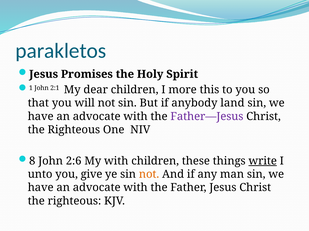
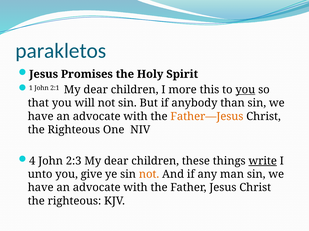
you underline: none -> present (245, 90)
land: land -> than (233, 103)
Father—Jesus colour: purple -> orange (207, 117)
8: 8 -> 4 (32, 161)
2:6: 2:6 -> 2:3 (74, 161)
with: with -> dear (116, 161)
